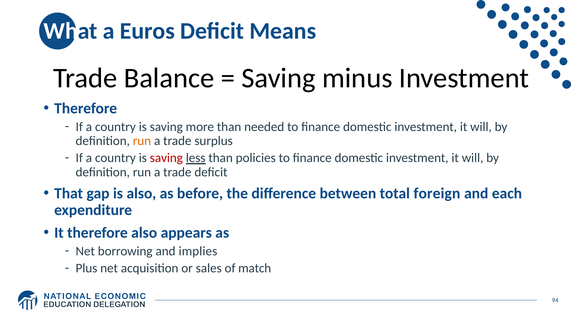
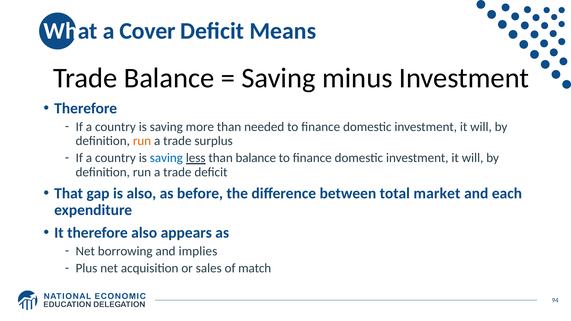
Euros: Euros -> Cover (148, 31)
saving colour: red -> blue (166, 158)
than policies: policies -> balance (256, 158)
foreign: foreign -> market (437, 194)
